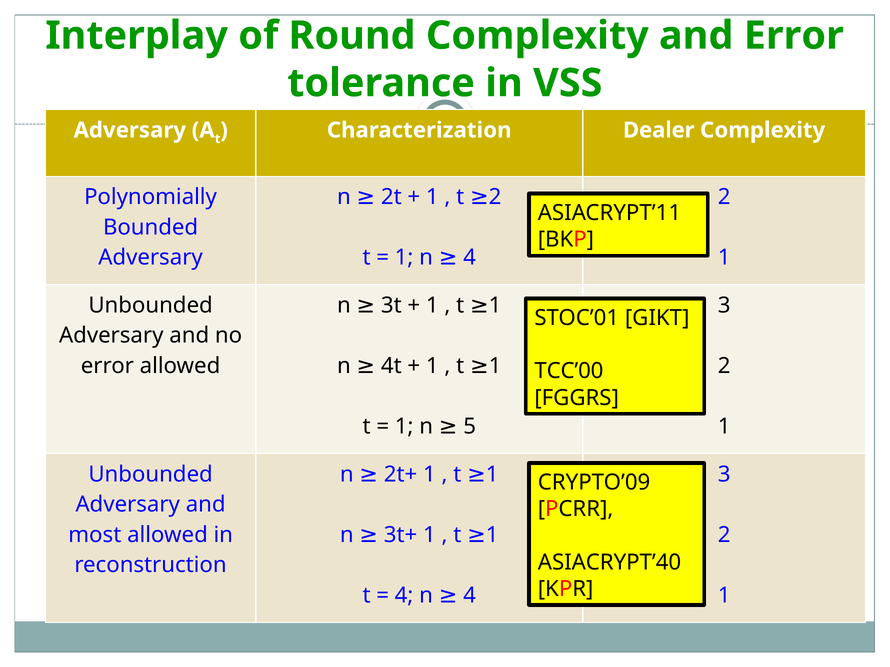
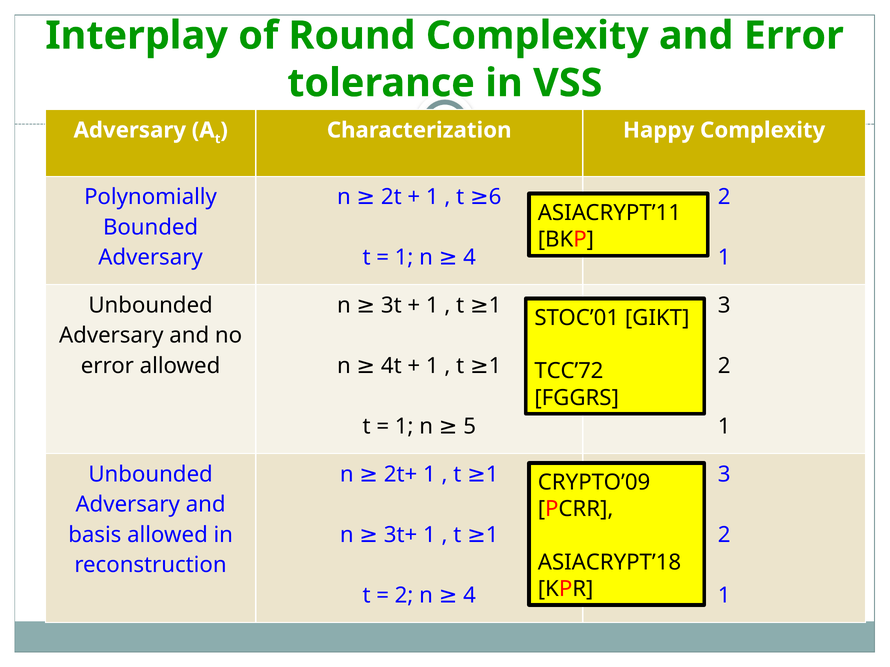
Dealer: Dealer -> Happy (659, 130)
t 2: 2 -> 6 (495, 197)
TCC’00: TCC’00 -> TCC’72 (569, 371)
most: most -> basis (95, 535)
ASIACRYPT’40: ASIACRYPT’40 -> ASIACRYPT’18 (610, 563)
4: 4 -> 2 (404, 596)
